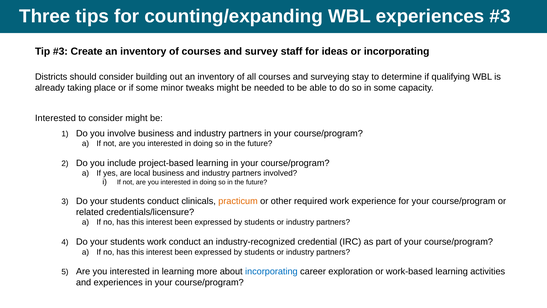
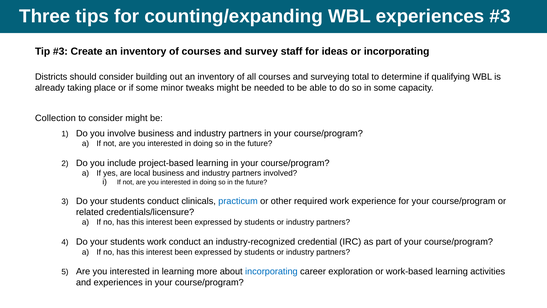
stay: stay -> total (360, 77)
Interested: Interested -> Collection (55, 118)
practicum colour: orange -> blue (238, 201)
